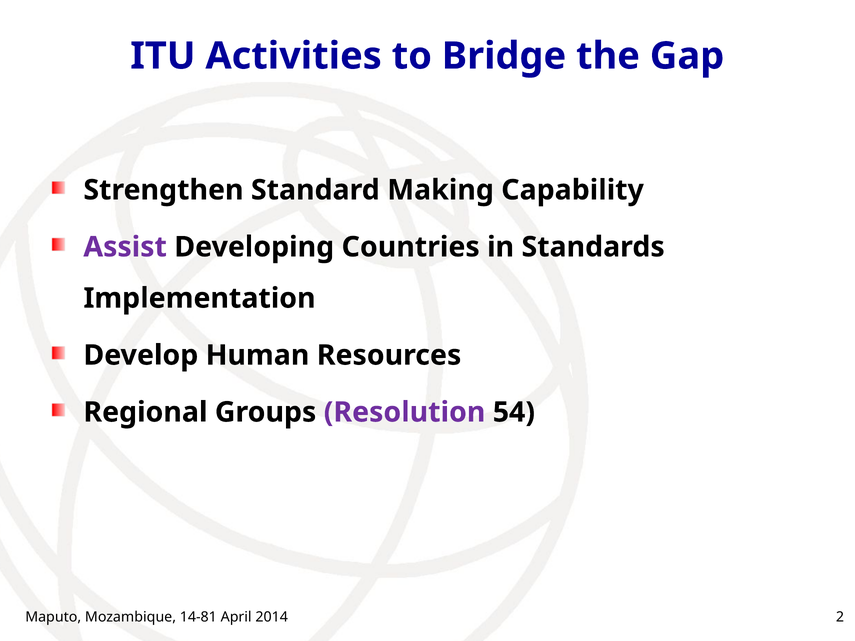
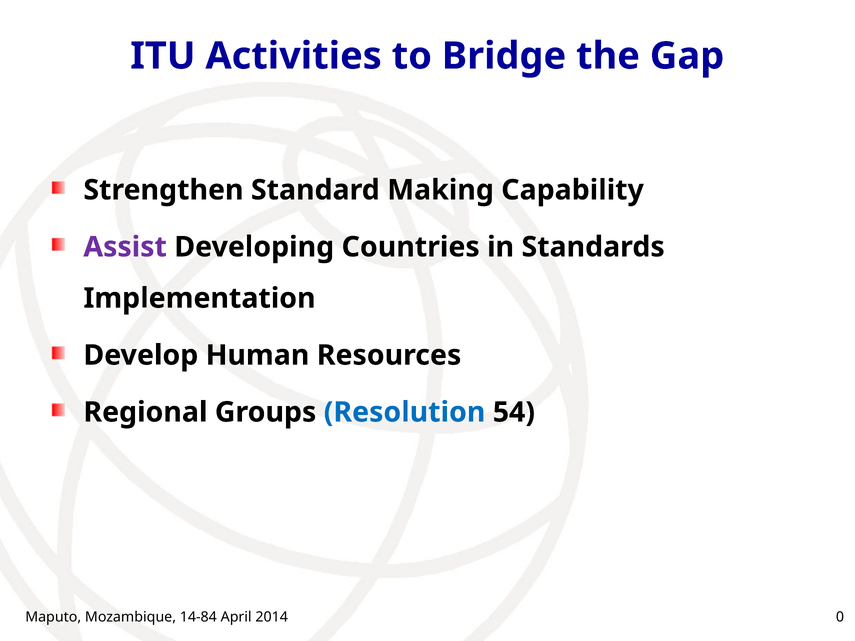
Resolution colour: purple -> blue (405, 412)
14-81: 14-81 -> 14-84 (198, 617)
2: 2 -> 0 (840, 617)
